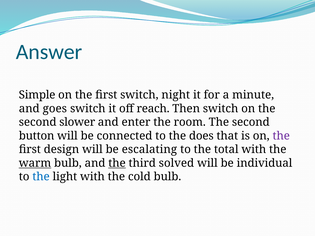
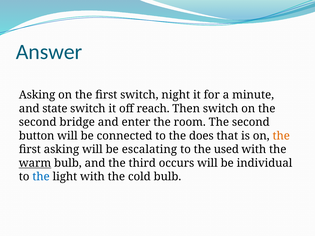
Simple: Simple -> Asking (37, 95)
goes: goes -> state (55, 109)
slower: slower -> bridge (77, 122)
the colour: purple -> orange (281, 136)
first design: design -> asking (61, 150)
total: total -> used (226, 150)
the underline: present -> none (117, 163)
solved: solved -> occurs (177, 163)
